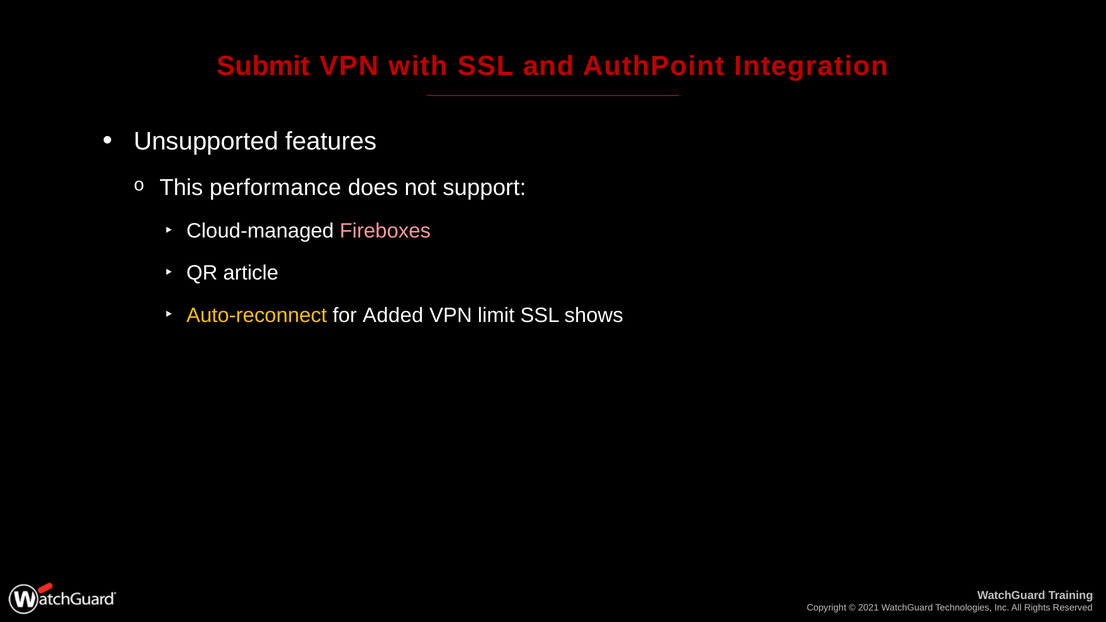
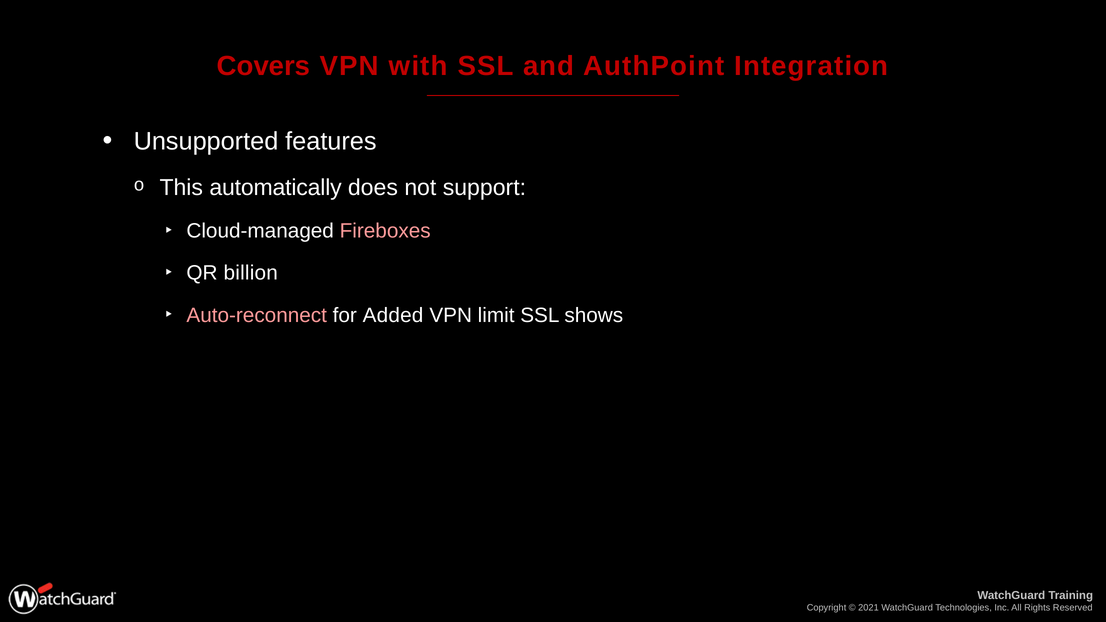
Submit: Submit -> Covers (264, 66)
performance: performance -> automatically (276, 188)
article: article -> billion (251, 273)
Auto-reconnect colour: yellow -> pink (257, 315)
